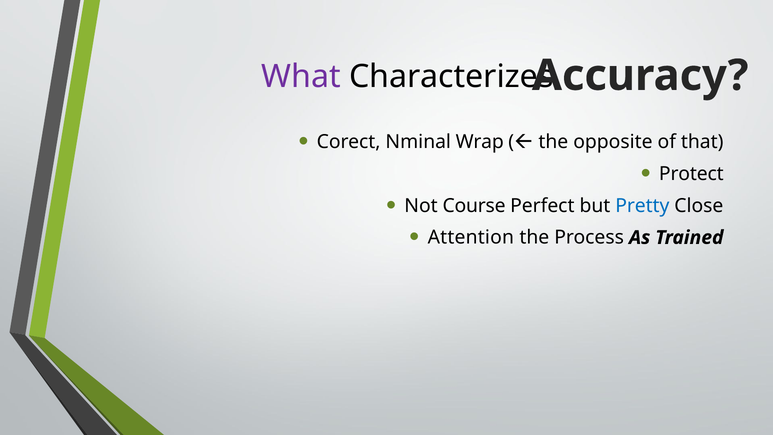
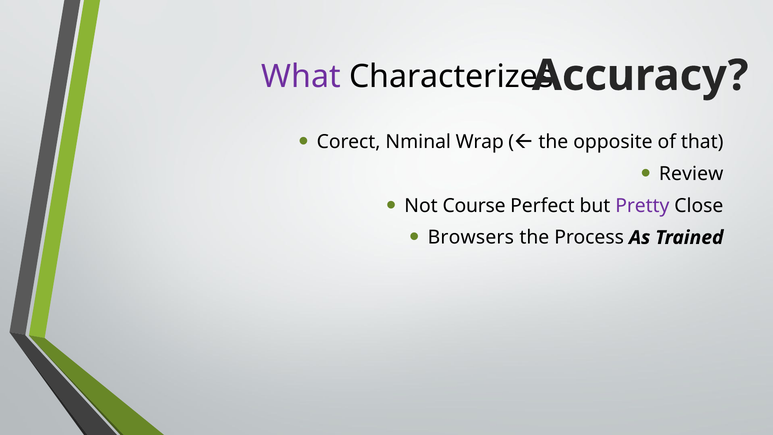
Protect: Protect -> Review (691, 174)
Pretty colour: blue -> purple (642, 206)
Attention: Attention -> Browsers (471, 237)
